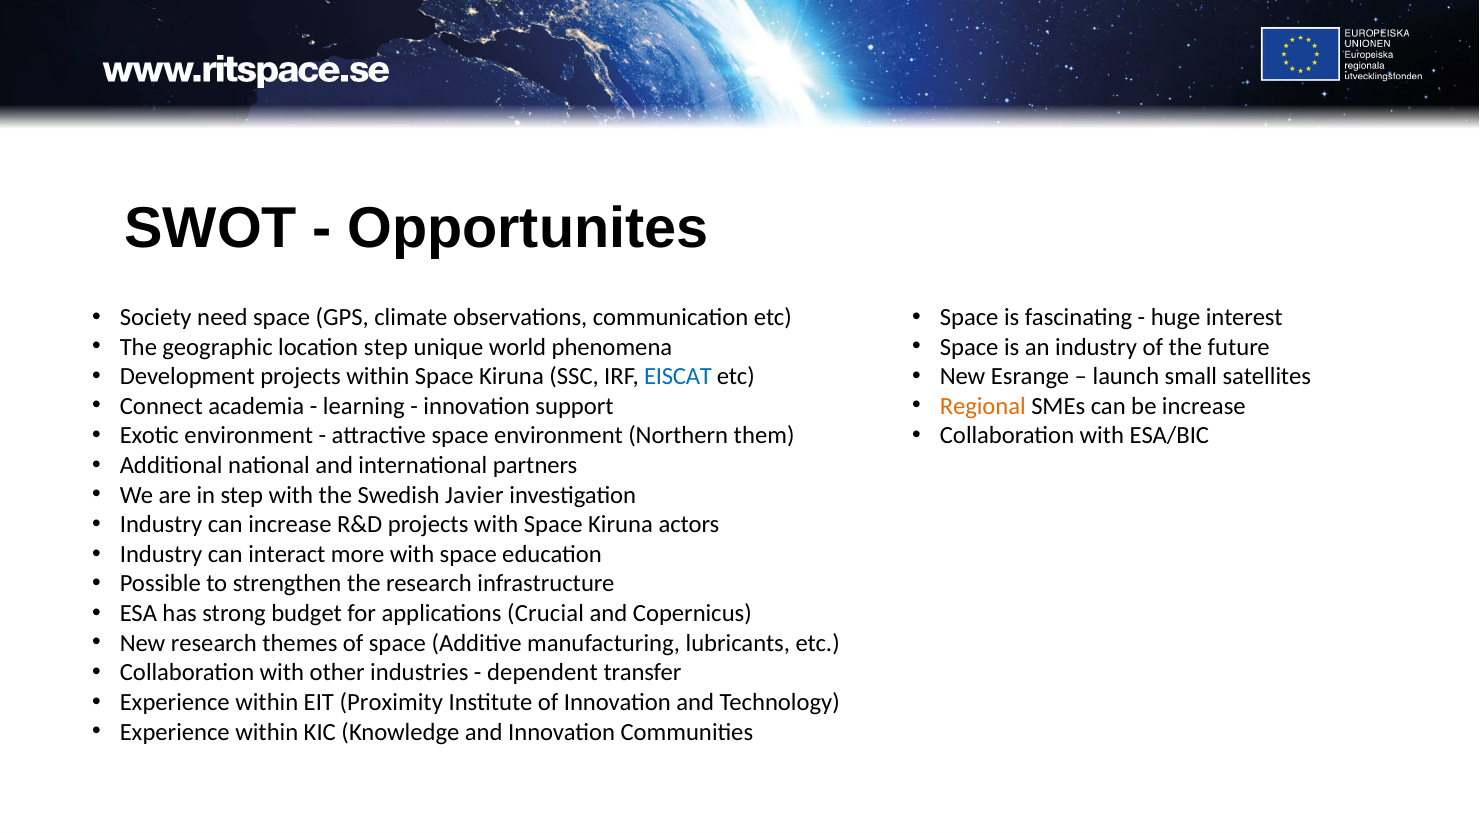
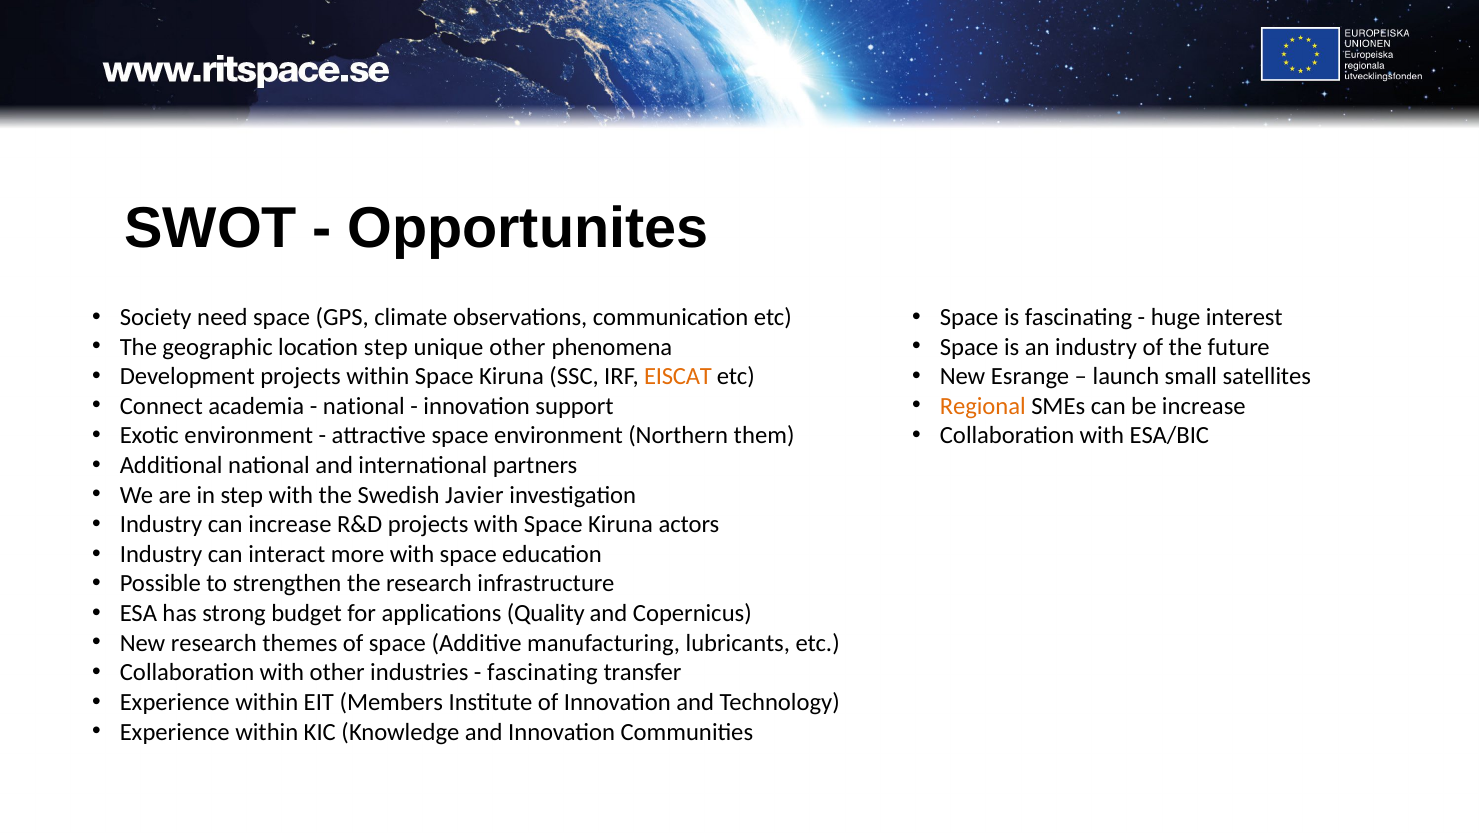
unique world: world -> other (517, 347)
EISCAT colour: blue -> orange (678, 376)
learning: learning -> national (364, 406)
Crucial: Crucial -> Quality (546, 613)
dependent: dependent -> fascinating (542, 672)
Proximity: Proximity -> Members (391, 702)
